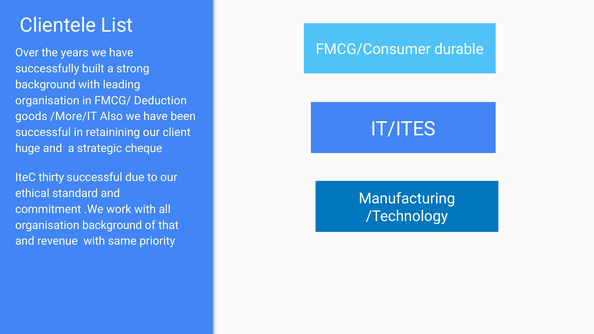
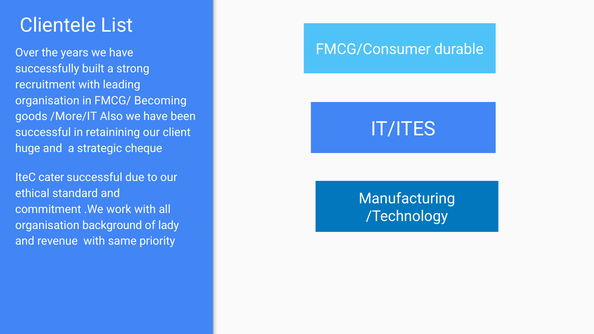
background: background -> recruitment (45, 85)
Deduction: Deduction -> Becoming (160, 101)
thirty: thirty -> cater (51, 178)
that: that -> lady (169, 225)
